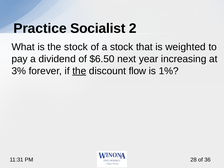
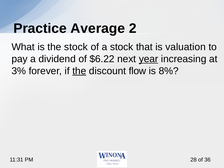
Socialist: Socialist -> Average (98, 28)
weighted: weighted -> valuation (186, 47)
$6.50: $6.50 -> $6.22 (102, 59)
year underline: none -> present (149, 59)
1%: 1% -> 8% (169, 71)
